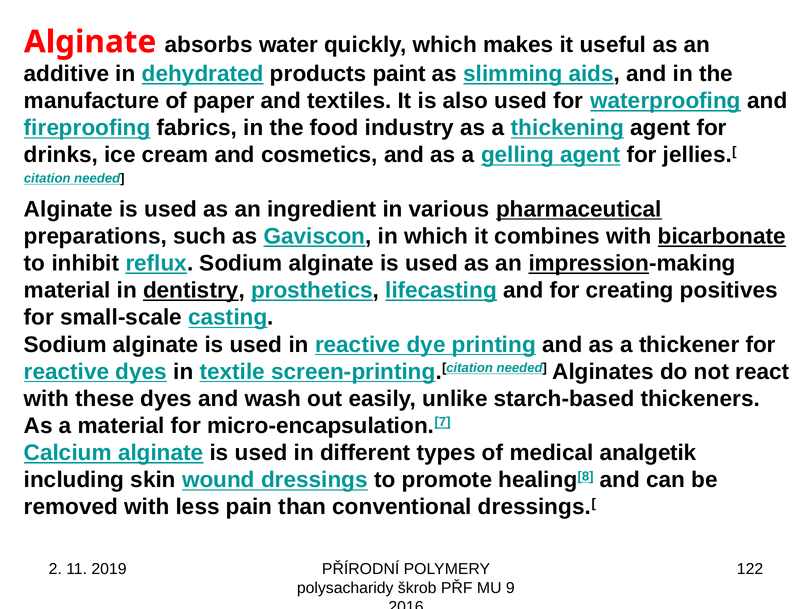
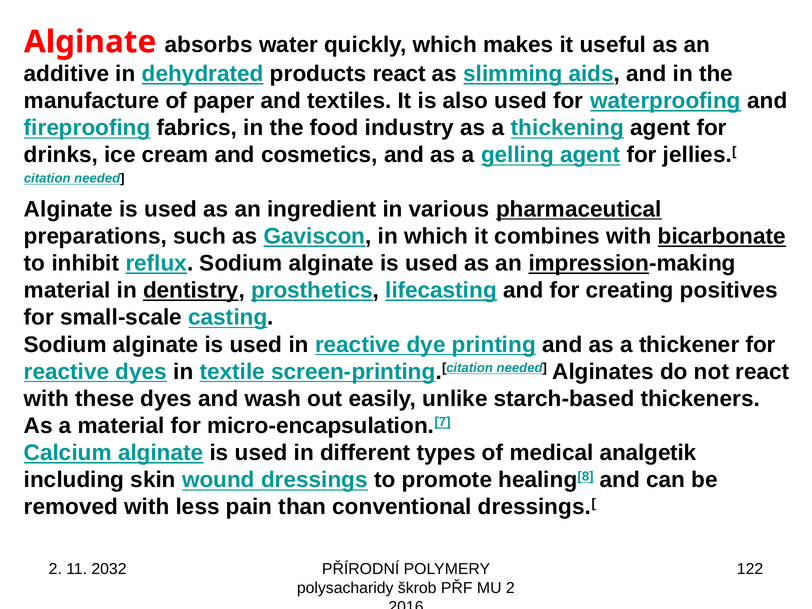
products paint: paint -> react (399, 74)
2019: 2019 -> 2032 (109, 569)
MU 9: 9 -> 2 (510, 588)
